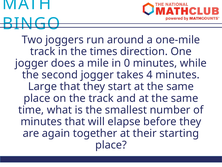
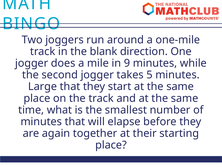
times: times -> blank (104, 51)
0: 0 -> 9 (127, 63)
4: 4 -> 5 (149, 75)
